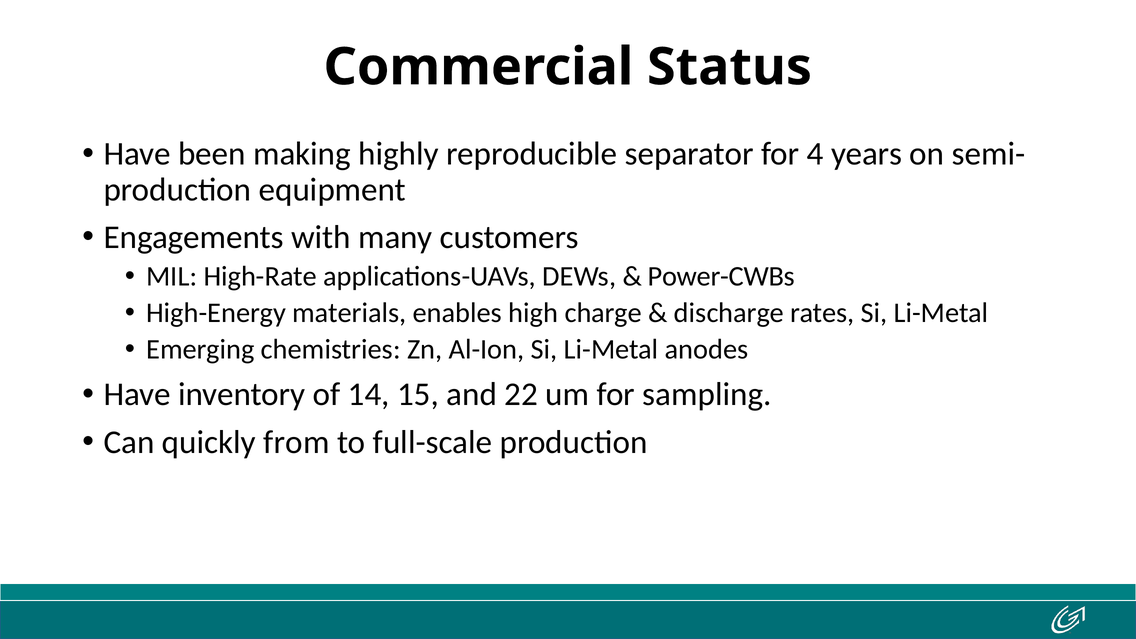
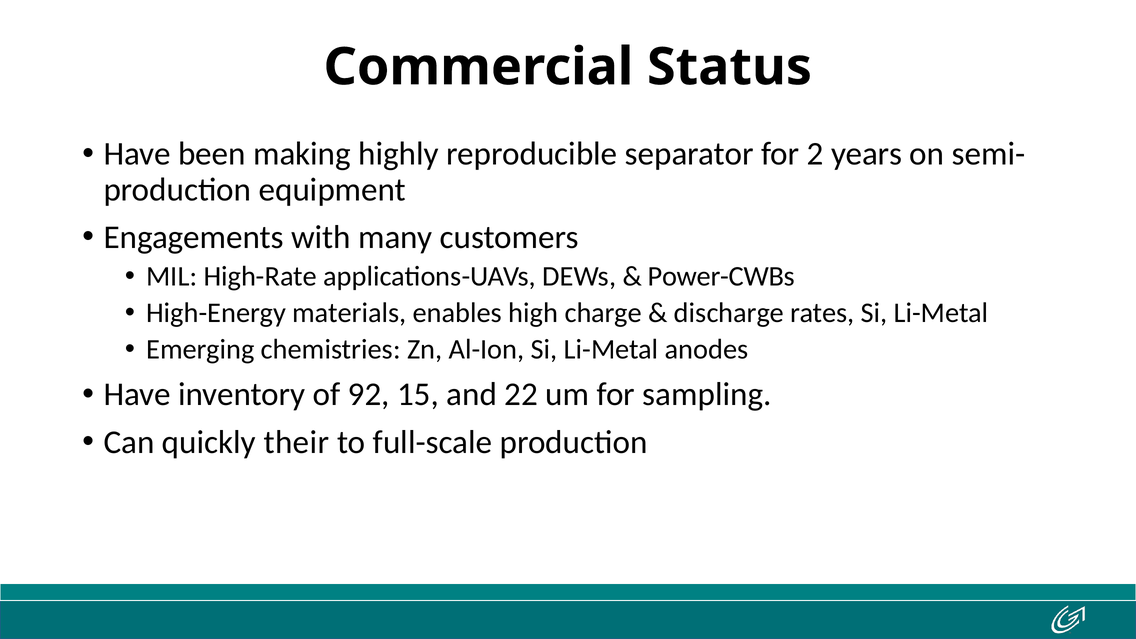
4: 4 -> 2 (815, 154)
14: 14 -> 92 (369, 394)
from: from -> their (296, 442)
